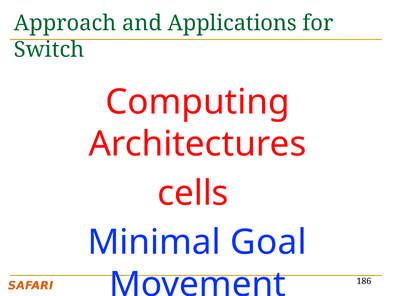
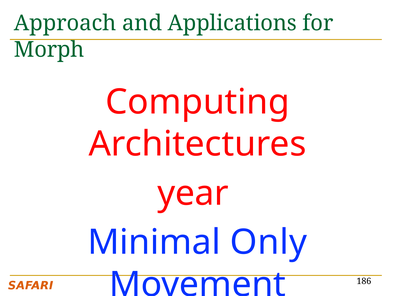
Switch: Switch -> Morph (49, 50)
cells: cells -> year (193, 193)
Goal: Goal -> Only (268, 243)
